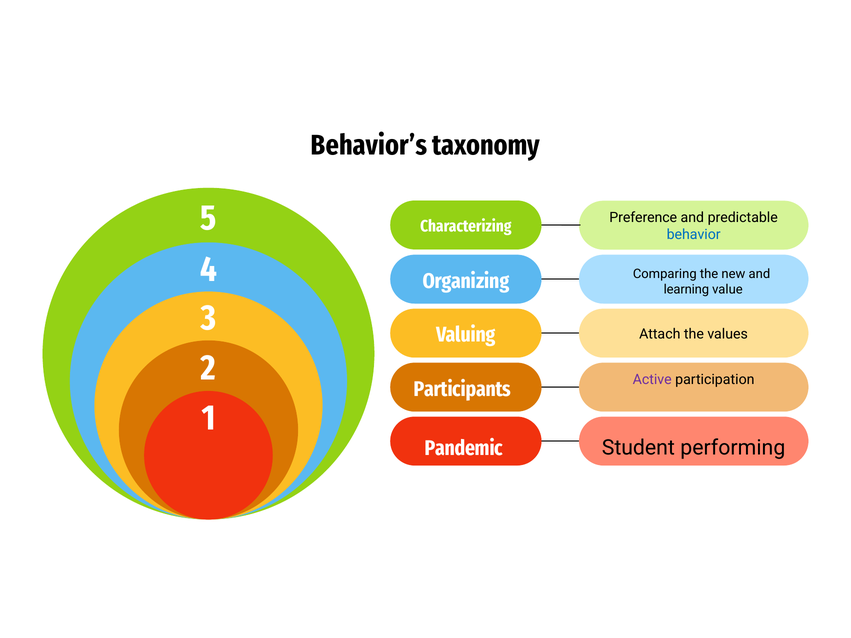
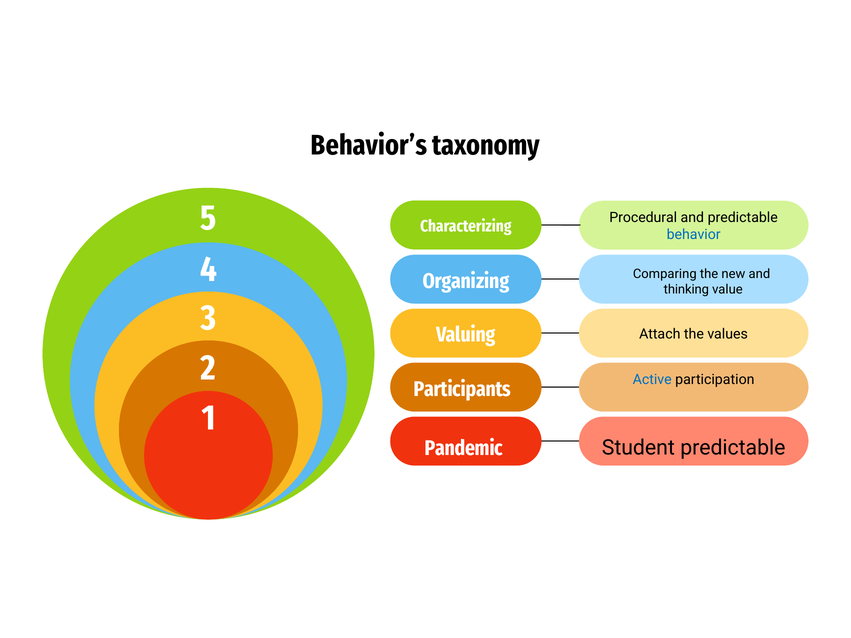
Preference: Preference -> Procedural (643, 218)
learning: learning -> thinking (686, 290)
Active colour: purple -> blue (652, 380)
Student performing: performing -> predictable (733, 448)
